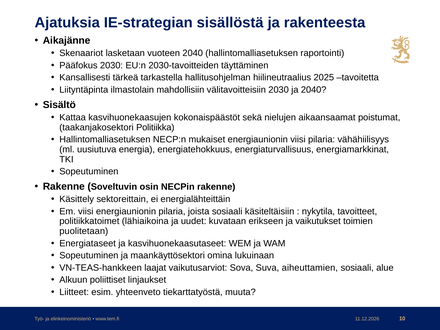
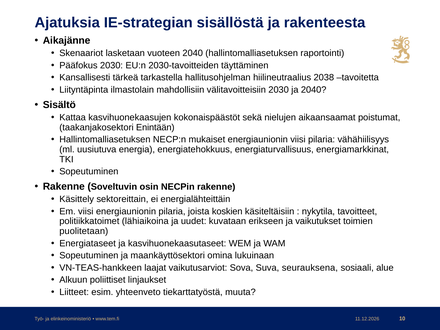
2025: 2025 -> 2038 (324, 78)
Politiikka: Politiikka -> Enintään (155, 127)
joista sosiaali: sosiaali -> koskien (227, 211)
aiheuttamien: aiheuttamien -> seurauksena (310, 268)
